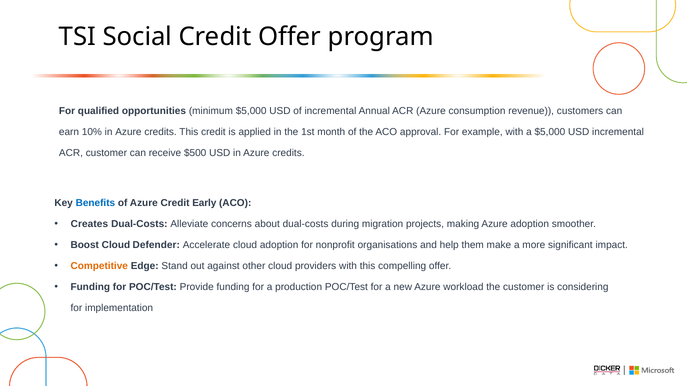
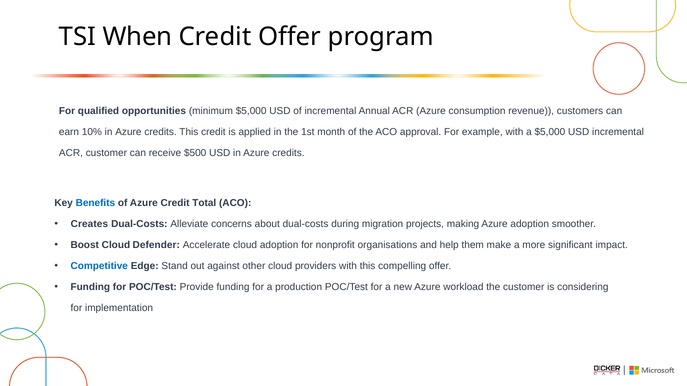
Social: Social -> When (138, 37)
Early: Early -> Total (204, 203)
Competitive colour: orange -> blue (99, 266)
